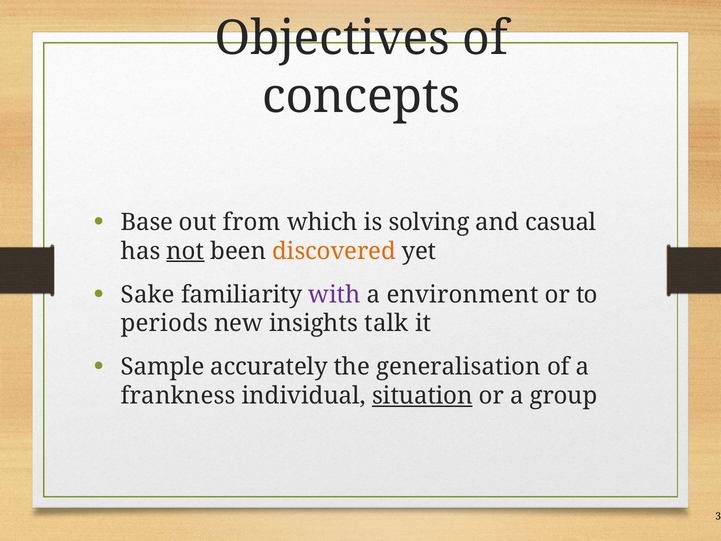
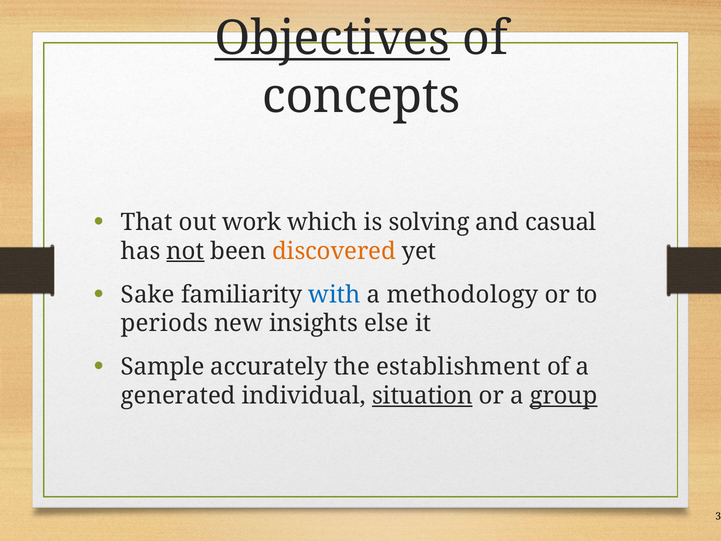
Objectives underline: none -> present (332, 39)
Base: Base -> That (147, 222)
from: from -> work (252, 222)
with colour: purple -> blue (335, 294)
environment: environment -> methodology (463, 294)
talk: talk -> else (386, 323)
generalisation: generalisation -> establishment (458, 367)
frankness: frankness -> generated (178, 396)
group underline: none -> present (564, 396)
